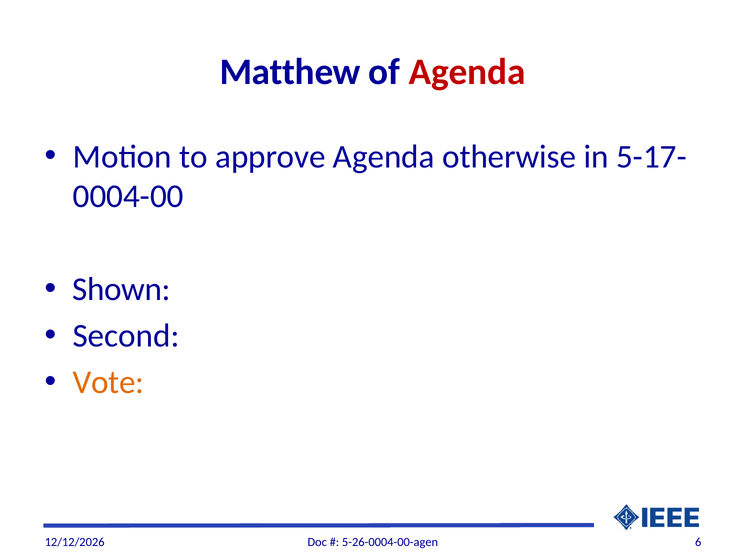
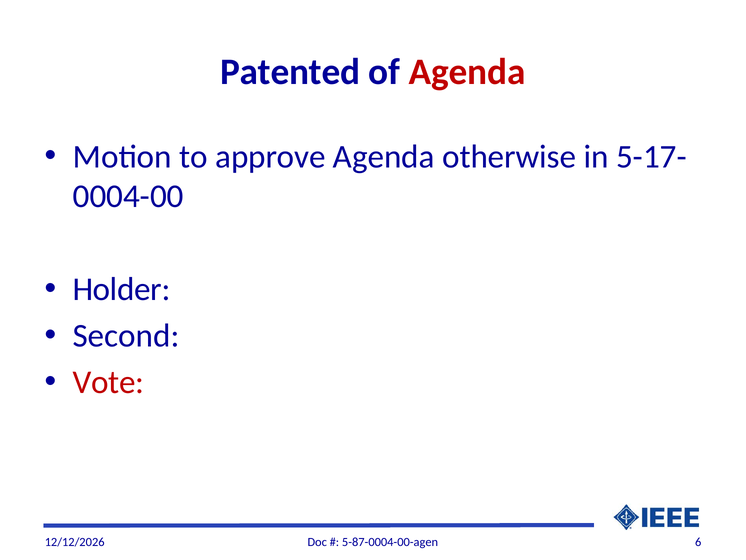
Matthew: Matthew -> Patented (290, 72)
Shown: Shown -> Holder (122, 289)
Vote colour: orange -> red (108, 382)
5-26-0004-00-agen: 5-26-0004-00-agen -> 5-87-0004-00-agen (390, 542)
